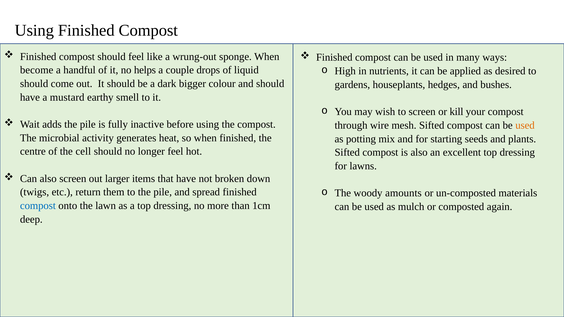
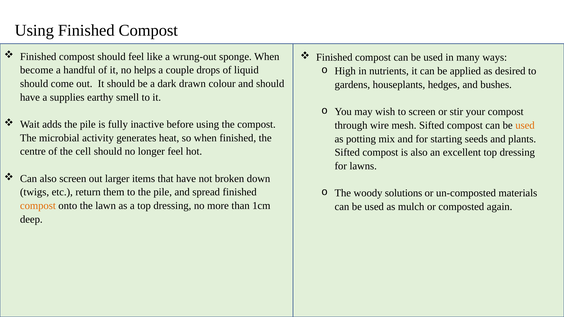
bigger: bigger -> drawn (192, 84)
mustard: mustard -> supplies (67, 97)
kill: kill -> stir (456, 112)
amounts: amounts -> solutions (404, 193)
compost colour: blue -> orange (38, 206)
